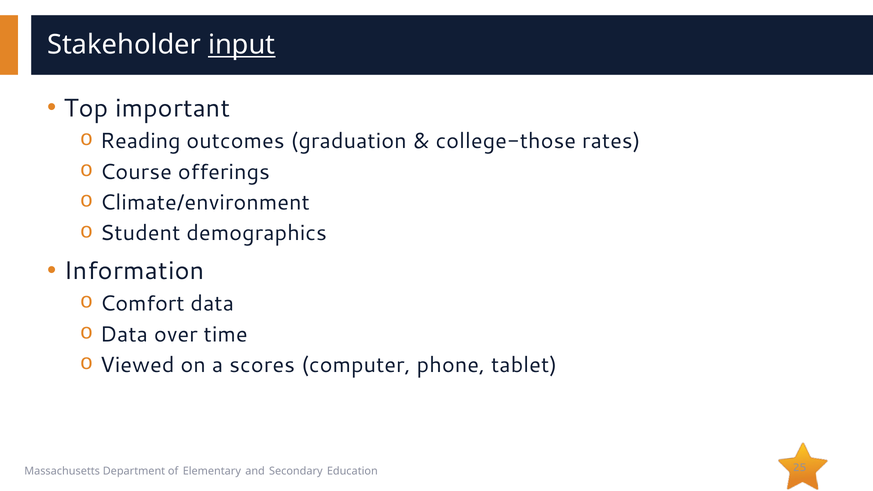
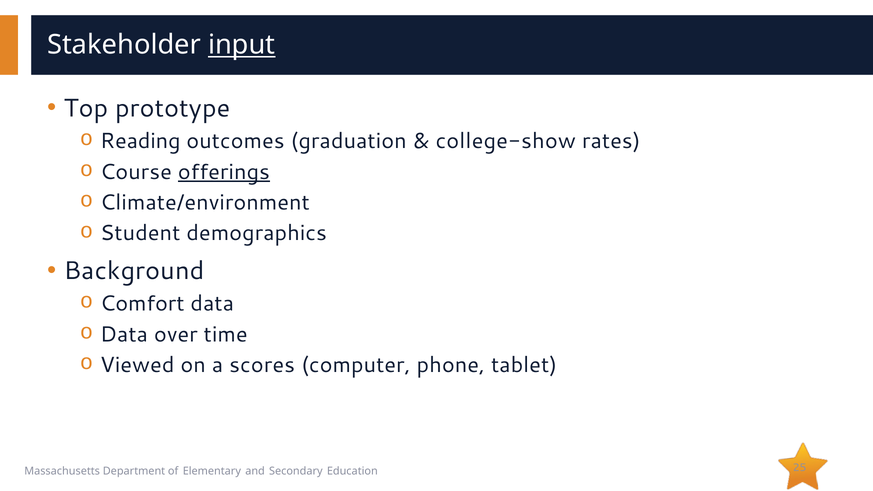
important: important -> prototype (173, 108)
college-those: college-those -> college-show (506, 141)
offerings underline: none -> present (224, 172)
Information: Information -> Background (134, 271)
